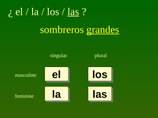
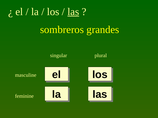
grandes underline: present -> none (103, 30)
